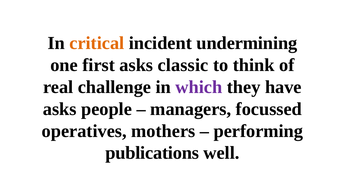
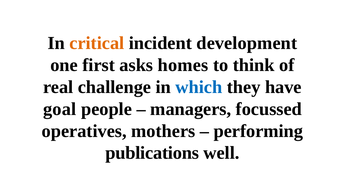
undermining: undermining -> development (247, 43)
classic: classic -> homes (183, 65)
which colour: purple -> blue (199, 87)
asks: asks -> goal (60, 109)
